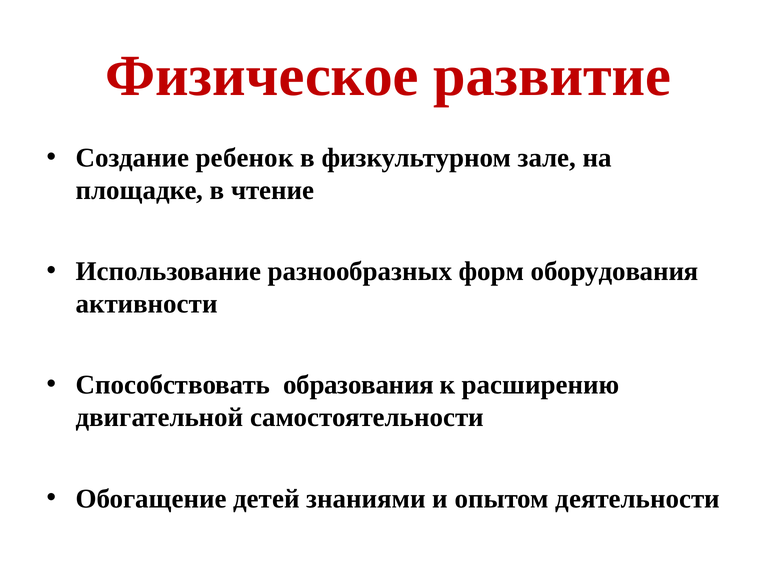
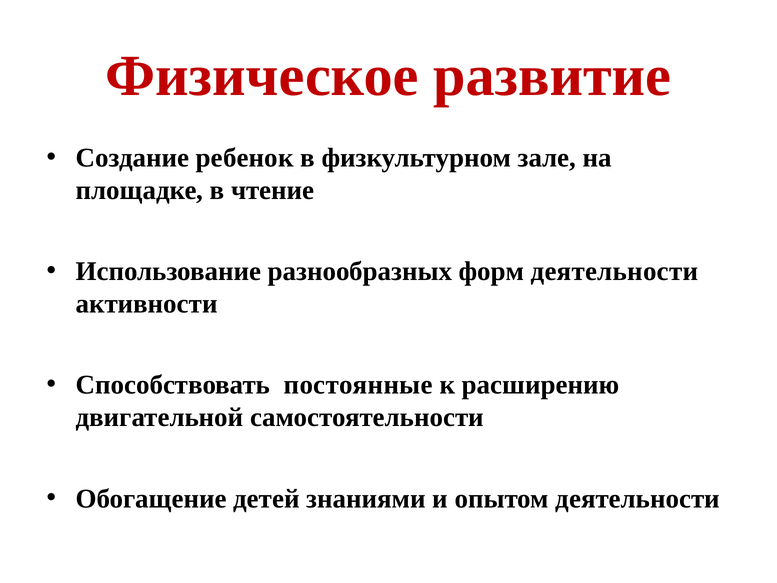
форм оборудования: оборудования -> деятельности (614, 271)
образования: образования -> постоянные (358, 385)
